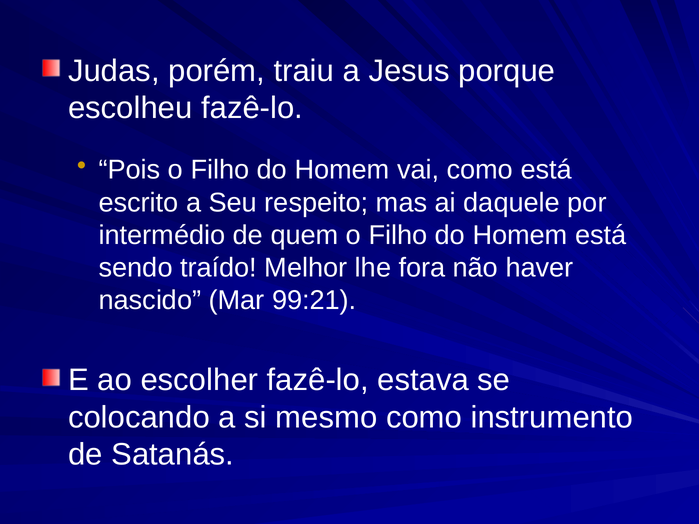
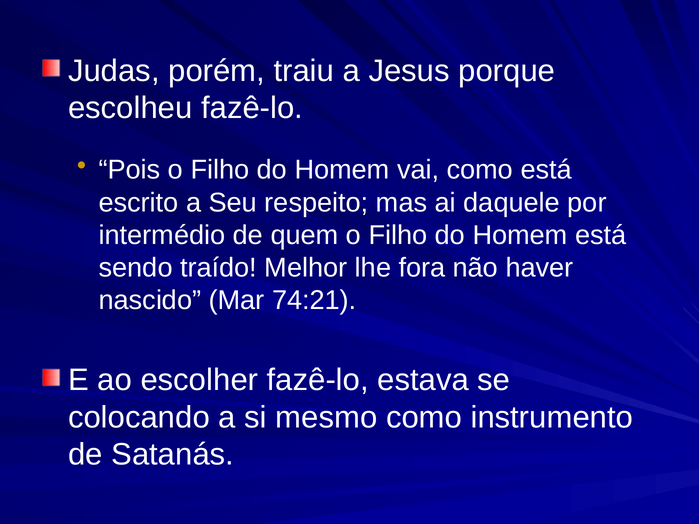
99:21: 99:21 -> 74:21 (314, 301)
